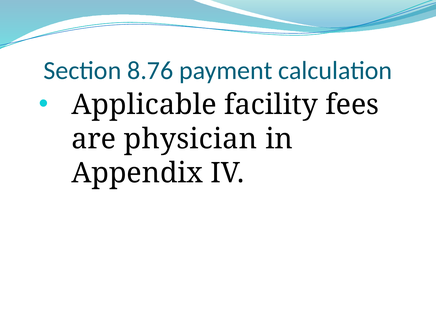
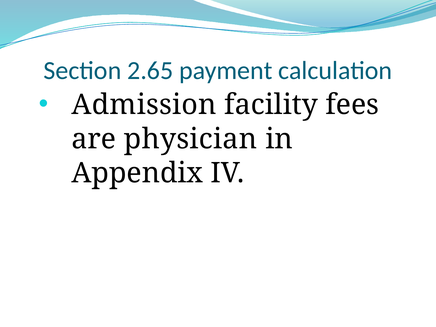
8.76: 8.76 -> 2.65 (150, 70)
Applicable: Applicable -> Admission (144, 105)
